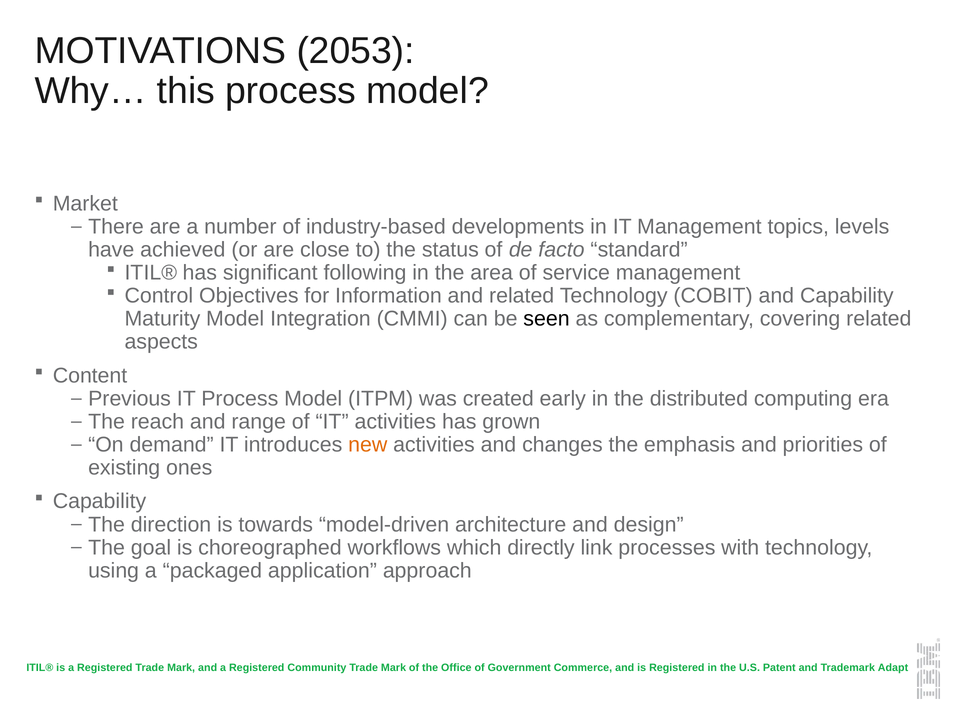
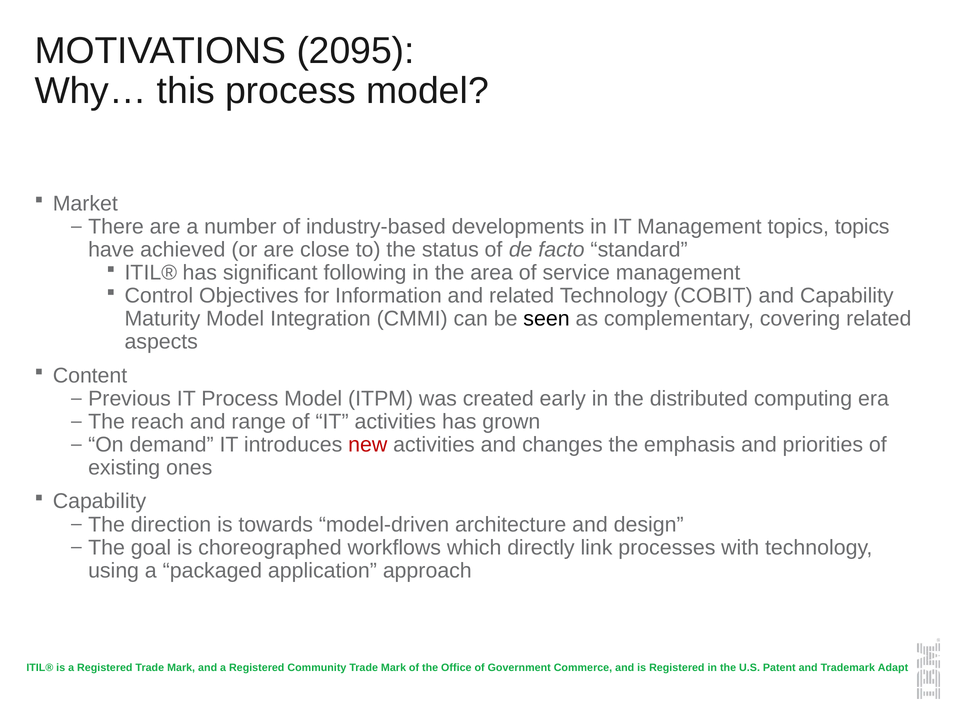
2053: 2053 -> 2095 (356, 51)
topics levels: levels -> topics (862, 227)
new colour: orange -> red (368, 445)
